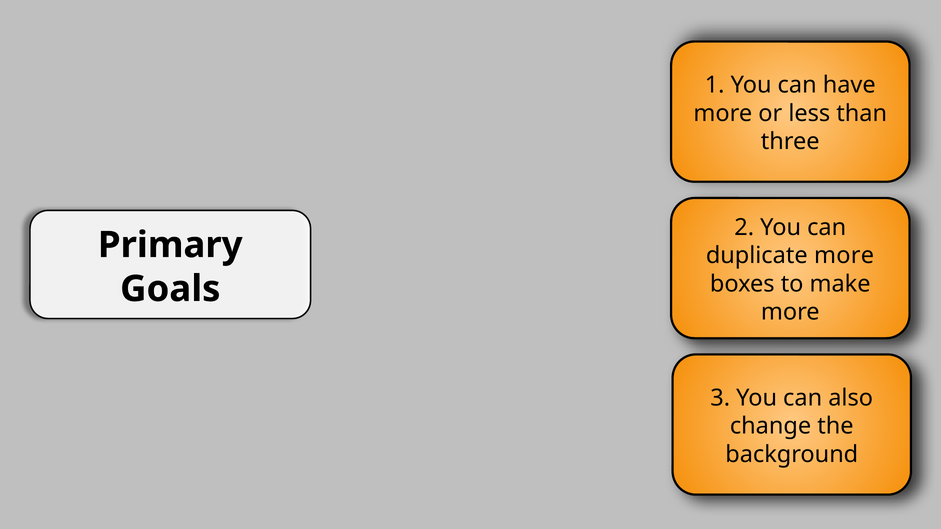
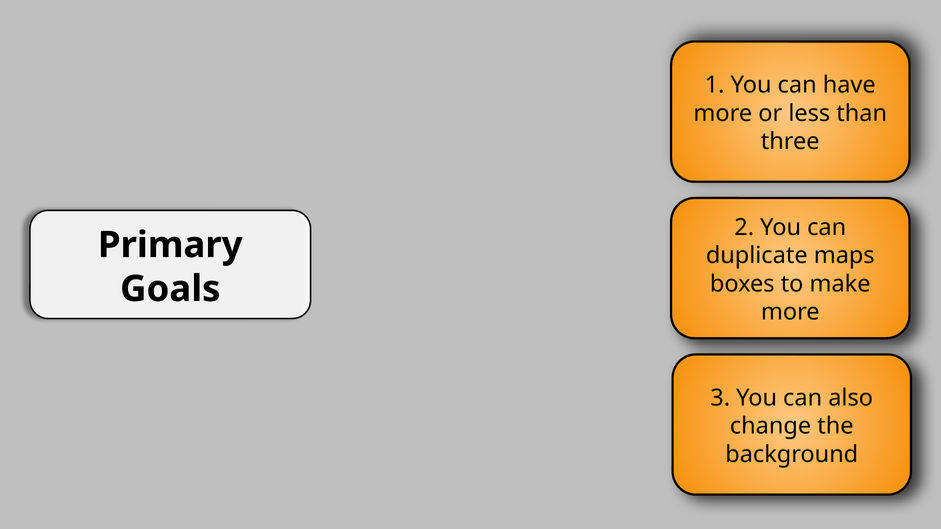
duplicate more: more -> maps (844, 256)
